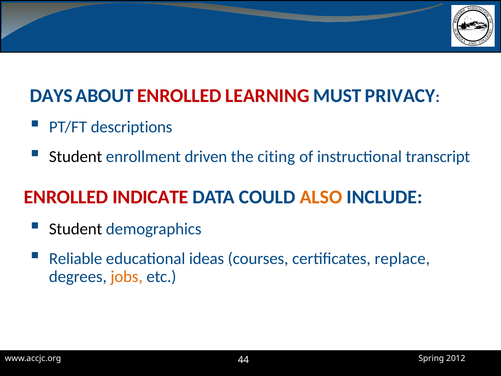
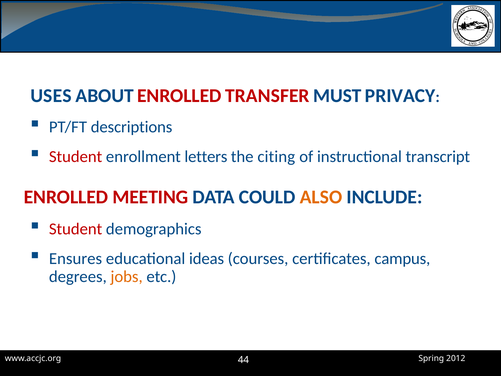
DAYS: DAYS -> USES (51, 96)
LEARNING: LEARNING -> TRANSFER (267, 96)
Student colour: black -> red (76, 157)
driven: driven -> letters (206, 157)
INDICATE: INDICATE -> MEETING (150, 197)
Student colour: black -> red (76, 229)
Reliable: Reliable -> Ensures (76, 259)
replace: replace -> campus (402, 259)
